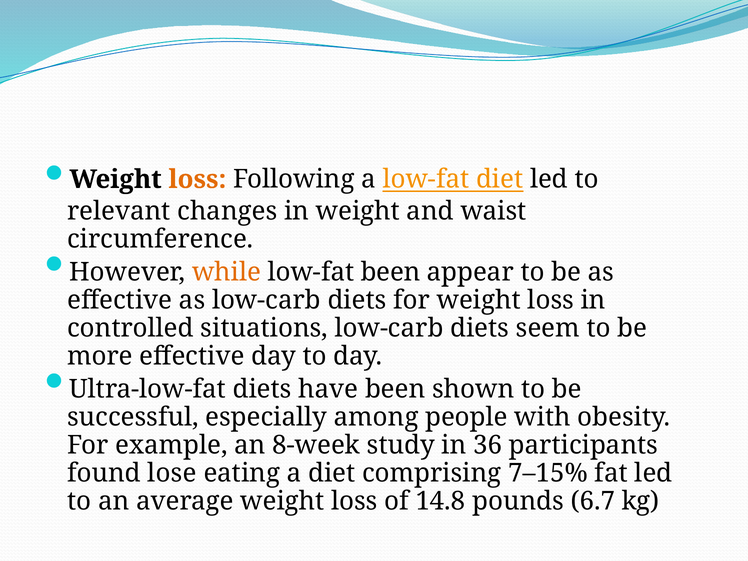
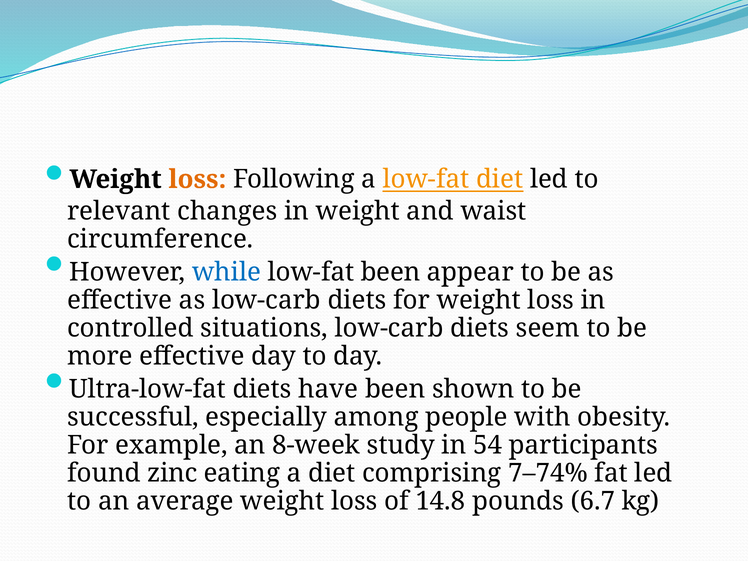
while colour: orange -> blue (227, 272)
36: 36 -> 54 (488, 445)
lose: lose -> zinc (172, 473)
7–15%: 7–15% -> 7–74% (548, 473)
